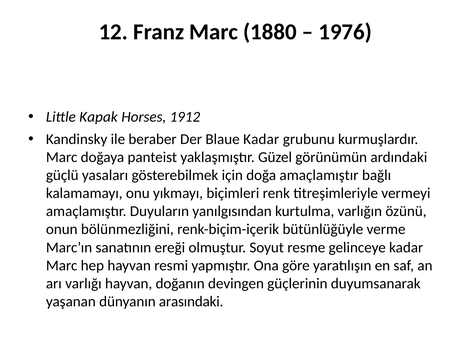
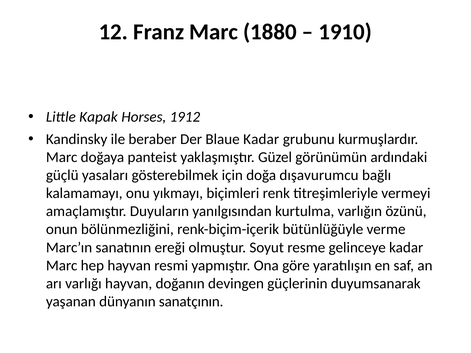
1976: 1976 -> 1910 (345, 32)
doğa amaçlamıştır: amaçlamıştır -> dışavurumcu (319, 175)
arasındaki: arasındaki -> sanatçının (191, 302)
